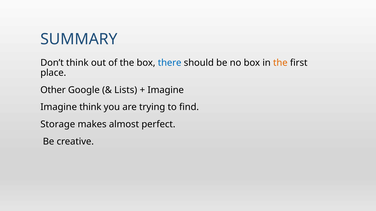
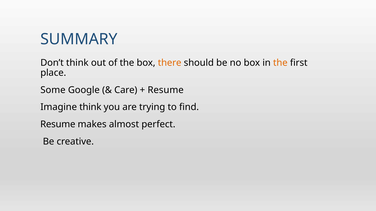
there colour: blue -> orange (170, 63)
Other: Other -> Some (53, 90)
Lists: Lists -> Care (126, 90)
Imagine: Imagine -> Resume (166, 90)
Storage: Storage -> Resume (58, 125)
